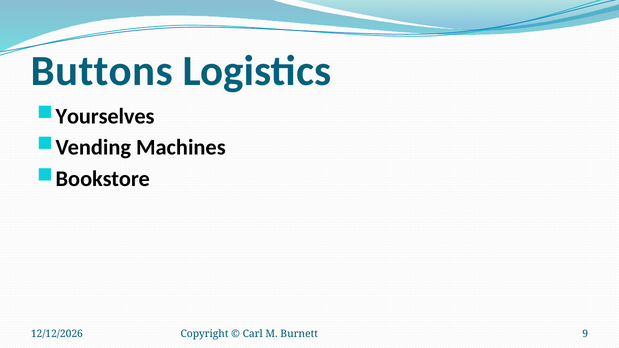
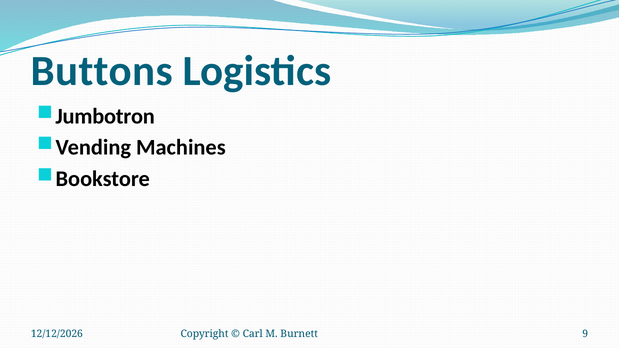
Yourselves: Yourselves -> Jumbotron (105, 116)
